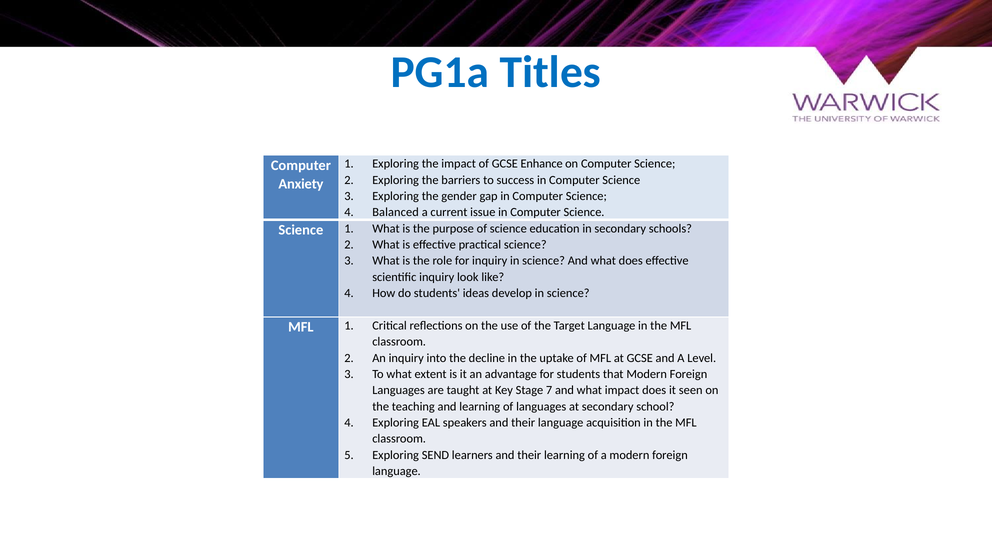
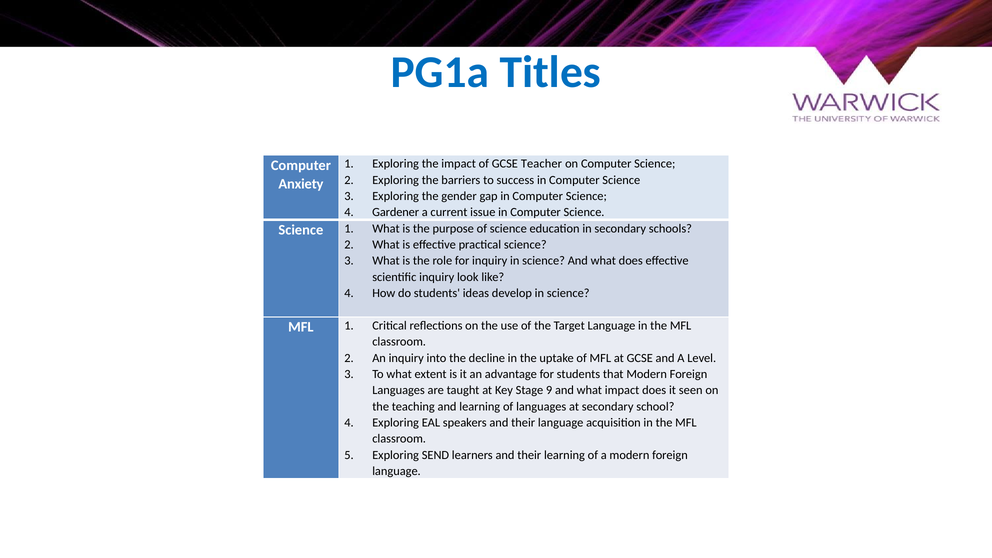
Enhance: Enhance -> Teacher (541, 164)
Balanced: Balanced -> Gardener (396, 212)
7: 7 -> 9 (549, 390)
